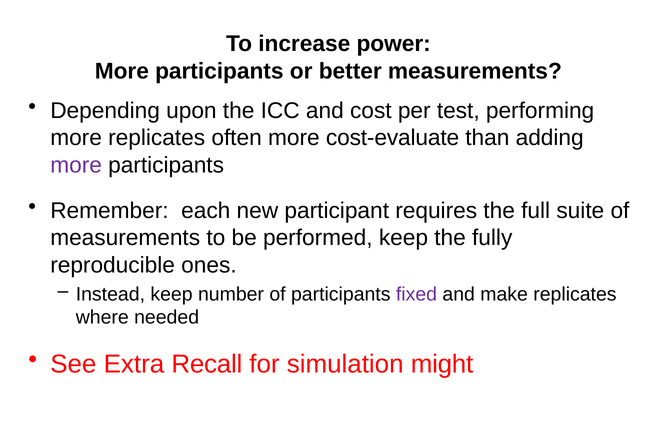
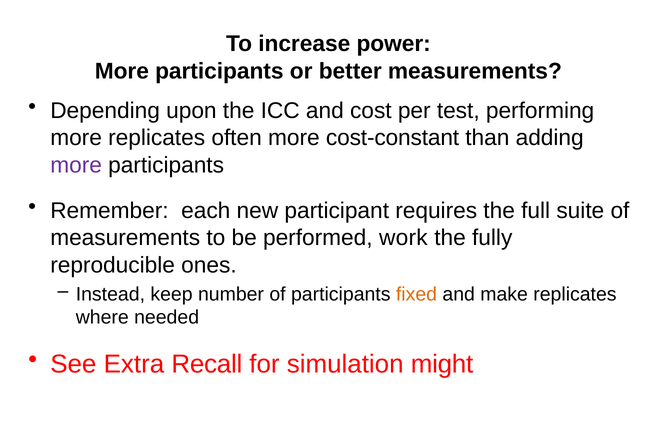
cost-evaluate: cost-evaluate -> cost-constant (393, 138)
performed keep: keep -> work (403, 238)
fixed colour: purple -> orange (416, 294)
